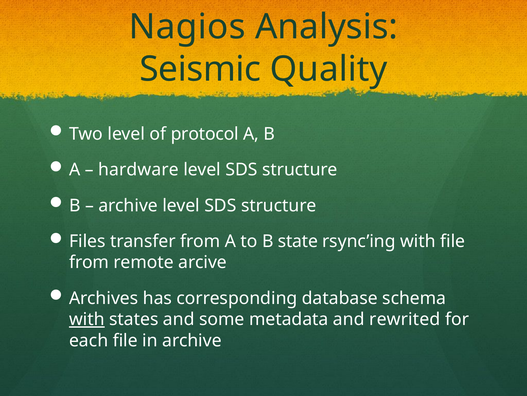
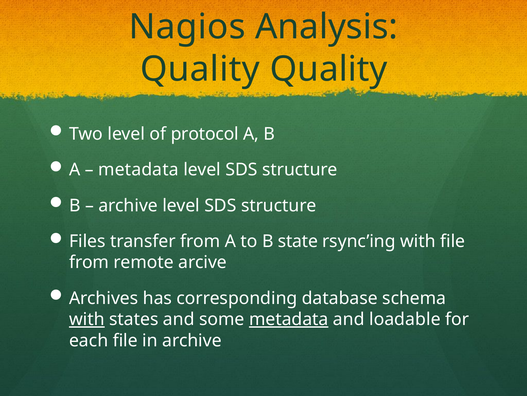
Seismic: Seismic -> Quality (200, 69)
hardware: hardware -> metadata (138, 169)
metadata underline: none -> present (289, 319)
rewrited: rewrited -> loadable (405, 319)
